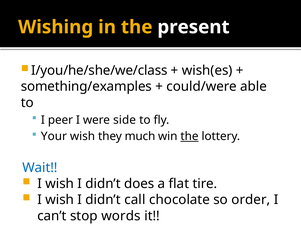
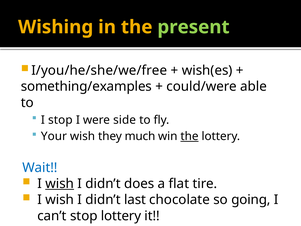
present colour: white -> light green (193, 27)
I/you/he/she/we/class: I/you/he/she/we/class -> I/you/he/she/we/free (99, 70)
I peer: peer -> stop (60, 120)
wish underline: none -> present (60, 183)
call: call -> last (135, 200)
order: order -> going (251, 200)
stop words: words -> lottery (121, 216)
